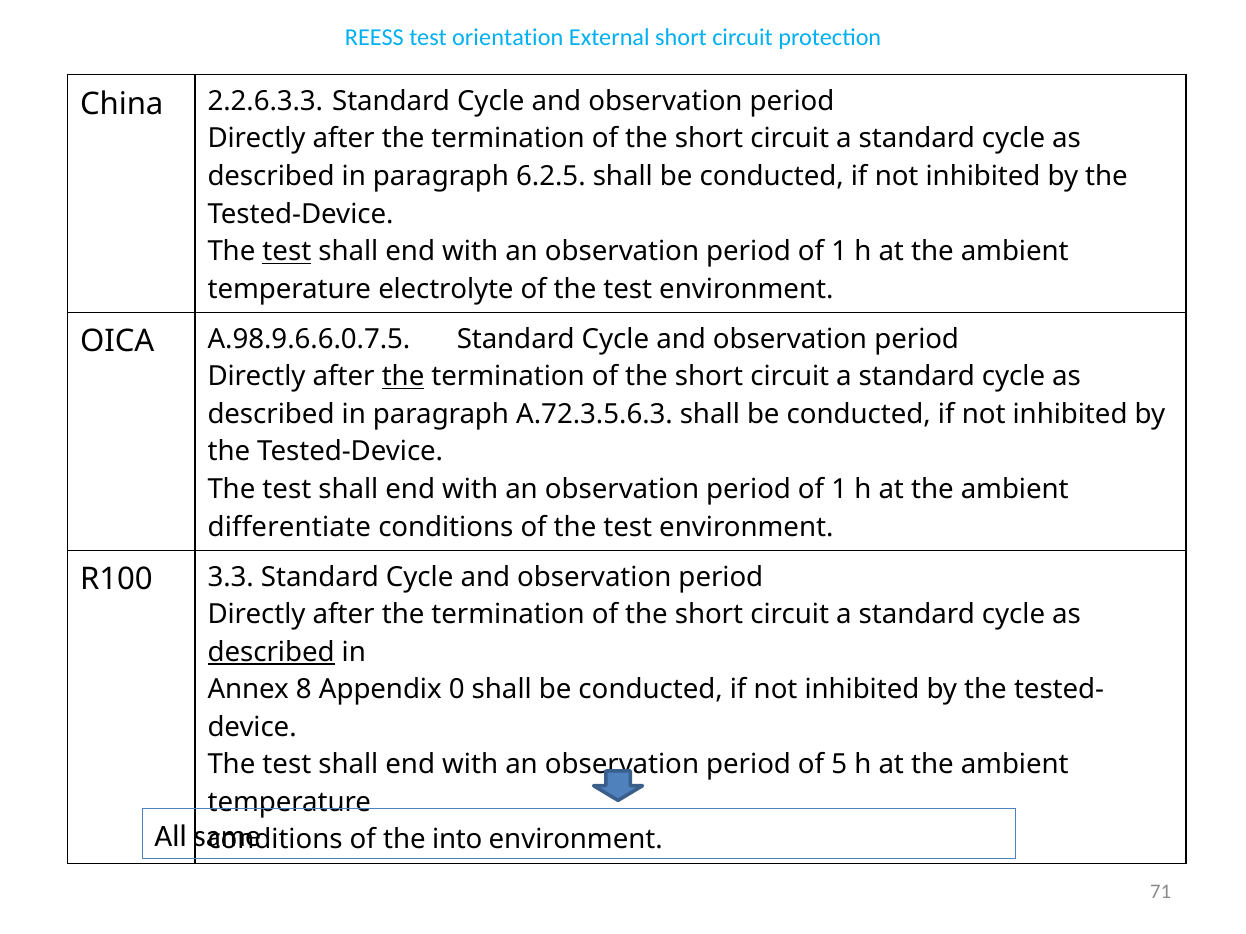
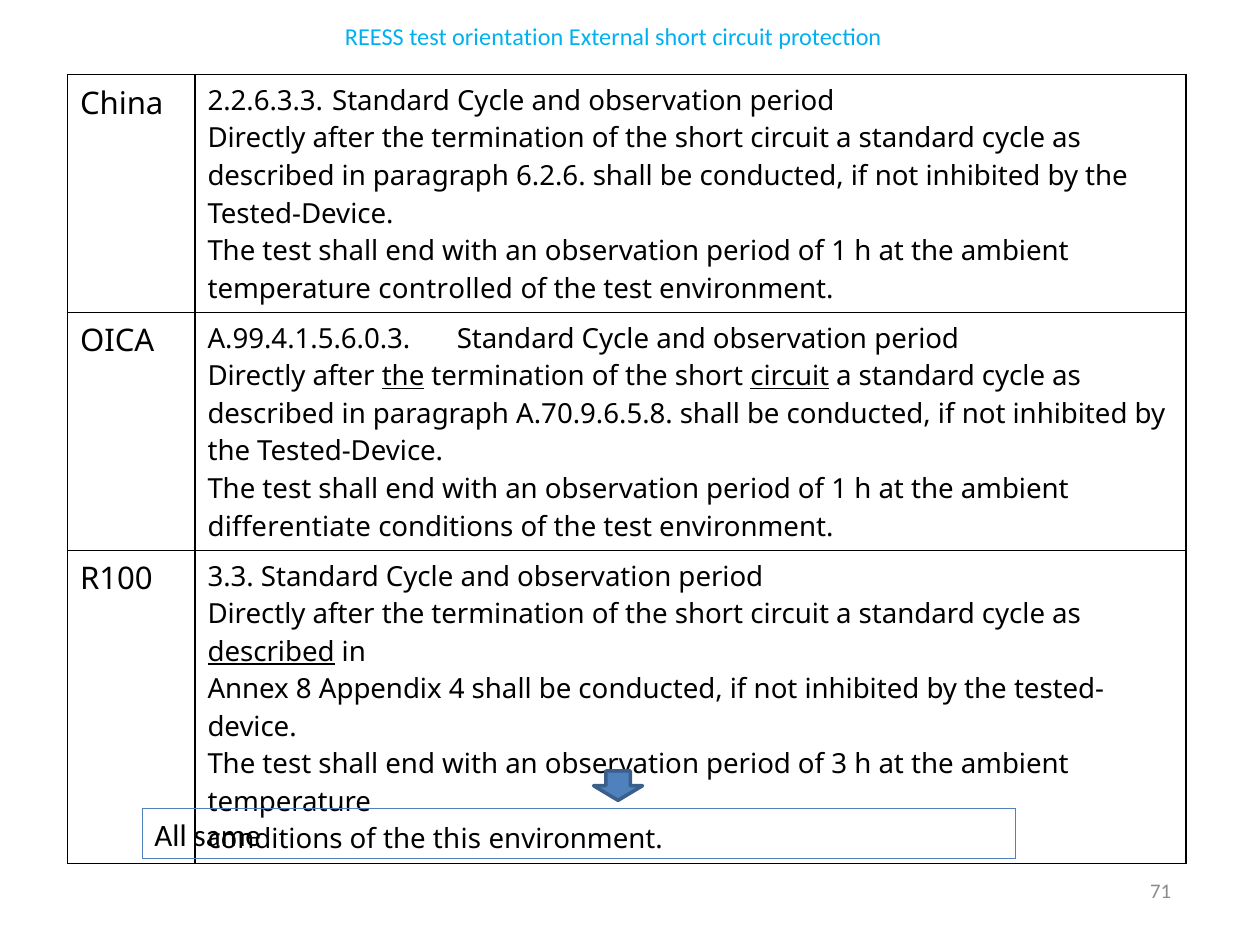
6.2.5: 6.2.5 -> 6.2.6 (551, 176)
test underline: present -> none (287, 252)
electrolyte: electrolyte -> controlled (446, 289)
A.98.9.6.6.0.7.5: A.98.9.6.6.0.7.5 -> A.99.4.1.5.6.0.3 (309, 339)
circuit underline: none -> present (790, 377)
A.72.3.5.6.3: A.72.3.5.6.3 -> A.70.9.6.5.8 (595, 414)
0: 0 -> 4 (457, 690)
5: 5 -> 3 (839, 765)
into: into -> this (457, 840)
